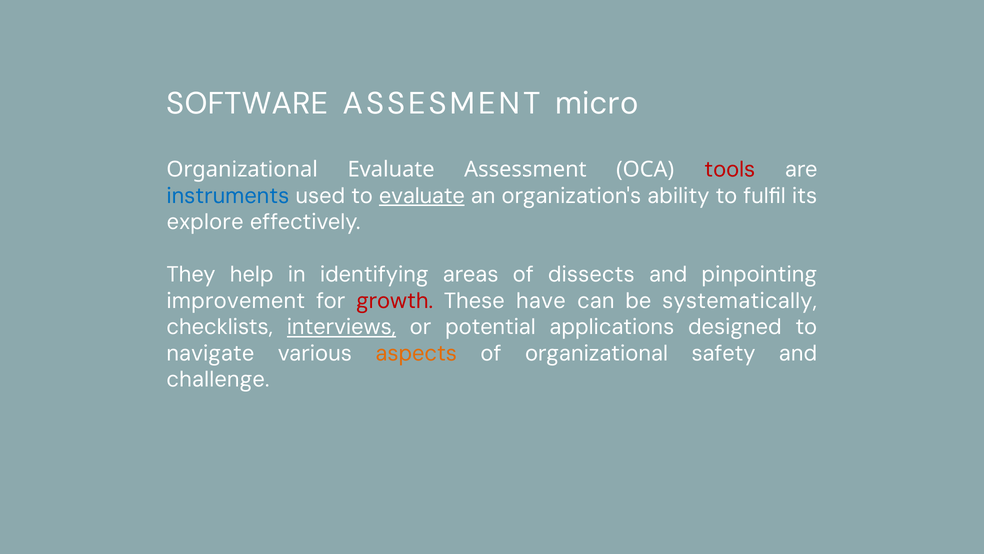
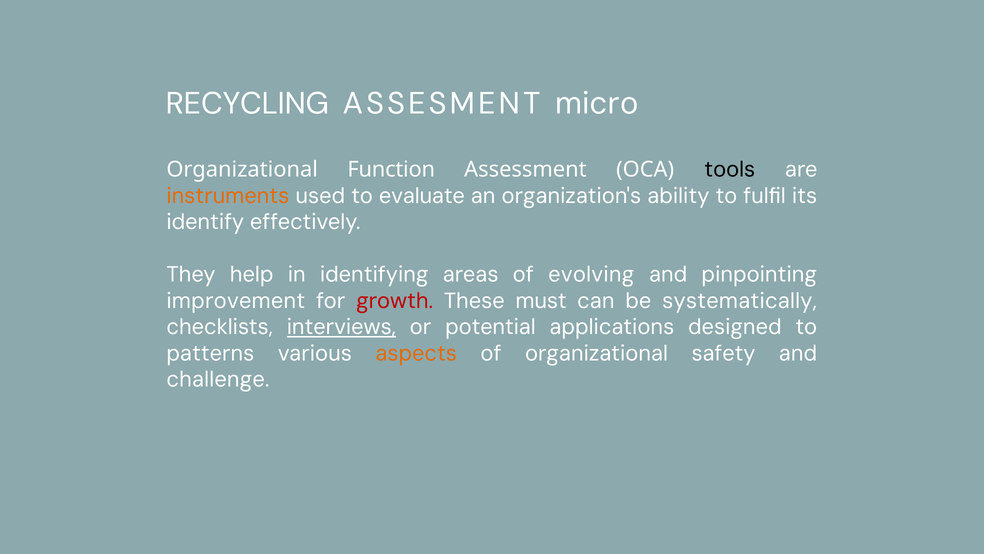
SOFTWARE: SOFTWARE -> RECYCLING (248, 103)
Organizational Evaluate: Evaluate -> Function (391, 169)
tools colour: red -> black (730, 169)
instruments colour: blue -> orange (228, 196)
evaluate underline: present -> none (422, 196)
explore: explore -> identify (205, 222)
dissects: dissects -> evolving (591, 274)
have: have -> must (541, 301)
navigate: navigate -> patterns (210, 353)
